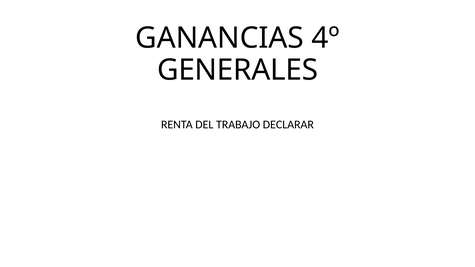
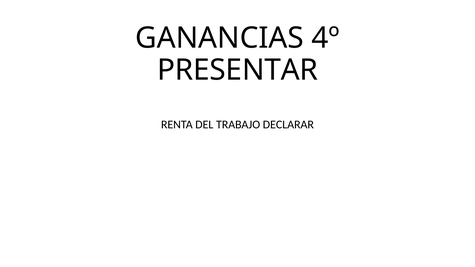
GENERALES: GENERALES -> PRESENTAR (238, 70)
